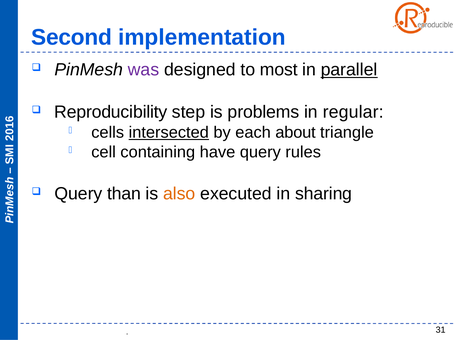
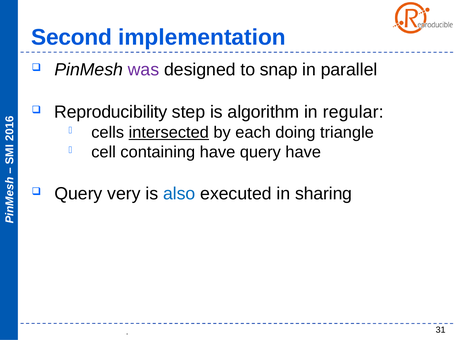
most: most -> snap (279, 70)
parallel underline: present -> none (349, 70)
problems: problems -> algorithm (263, 112)
about: about -> doing (295, 133)
query rules: rules -> have (303, 152)
than: than -> very (124, 194)
also colour: orange -> blue (179, 194)
